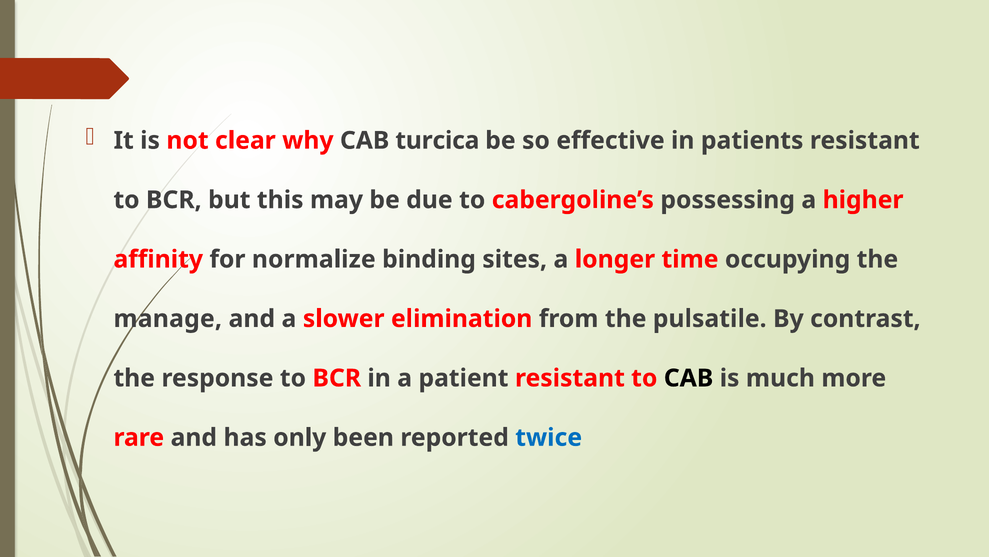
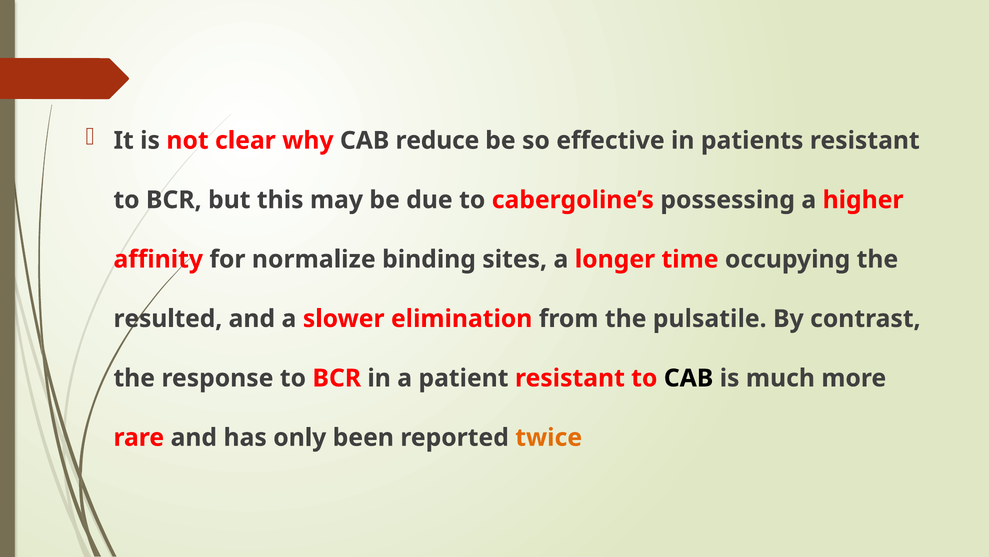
turcica: turcica -> reduce (437, 140)
manage: manage -> resulted (168, 318)
twice colour: blue -> orange (549, 437)
